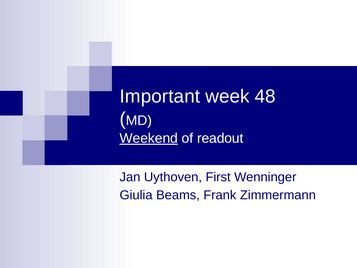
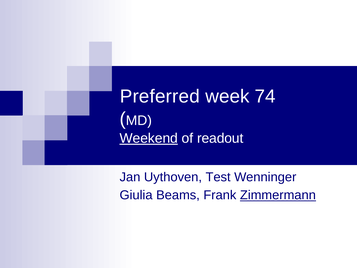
Important: Important -> Preferred (160, 96)
48: 48 -> 74 (265, 96)
First: First -> Test (218, 177)
Zimmermann underline: none -> present (278, 195)
